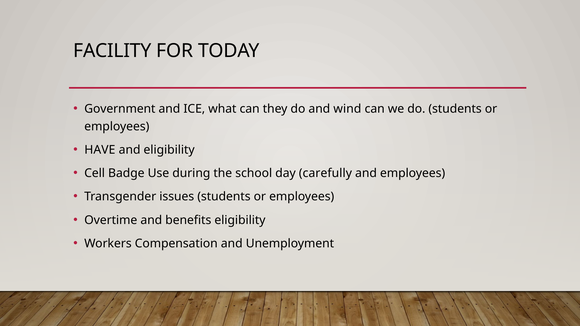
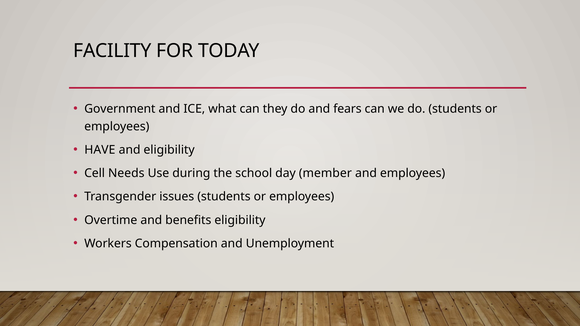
wind: wind -> fears (347, 109)
Badge: Badge -> Needs (126, 173)
carefully: carefully -> member (325, 173)
